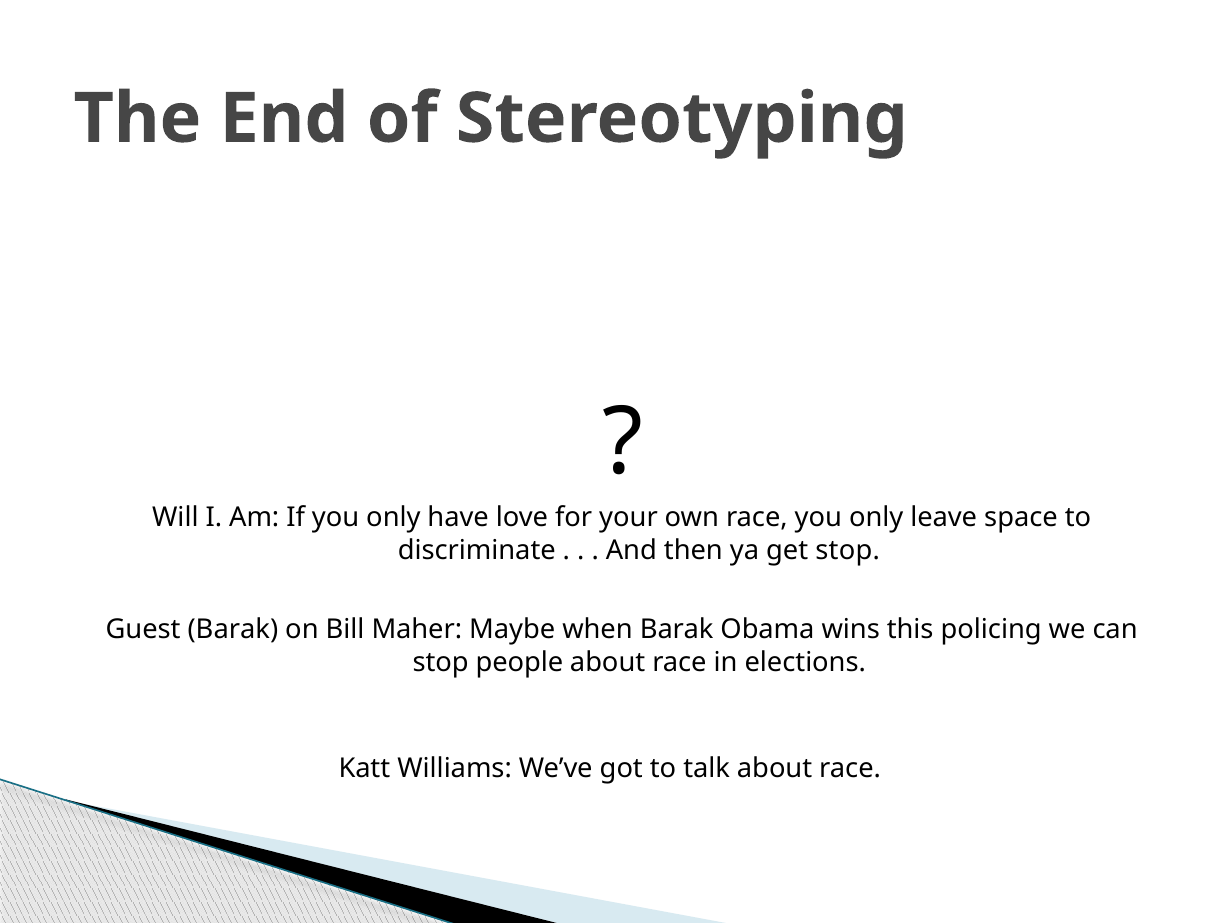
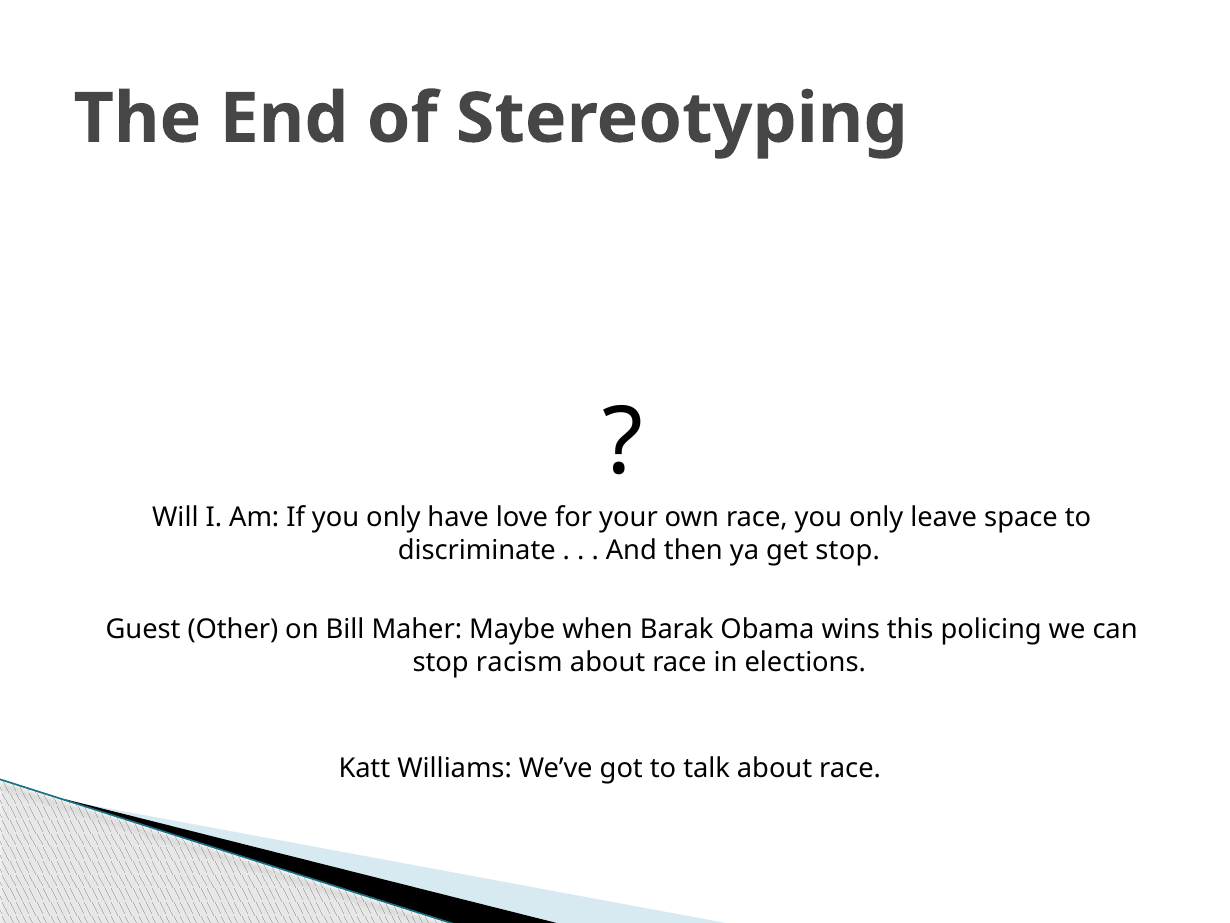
Guest Barak: Barak -> Other (233, 629)
people: people -> racism (519, 662)
